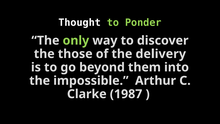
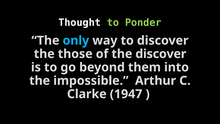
only colour: light green -> light blue (76, 40)
the delivery: delivery -> discover (161, 54)
1987: 1987 -> 1947 (126, 94)
